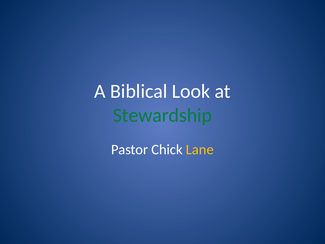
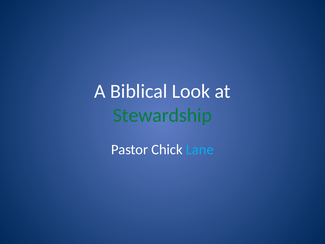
Lane colour: yellow -> light blue (200, 149)
